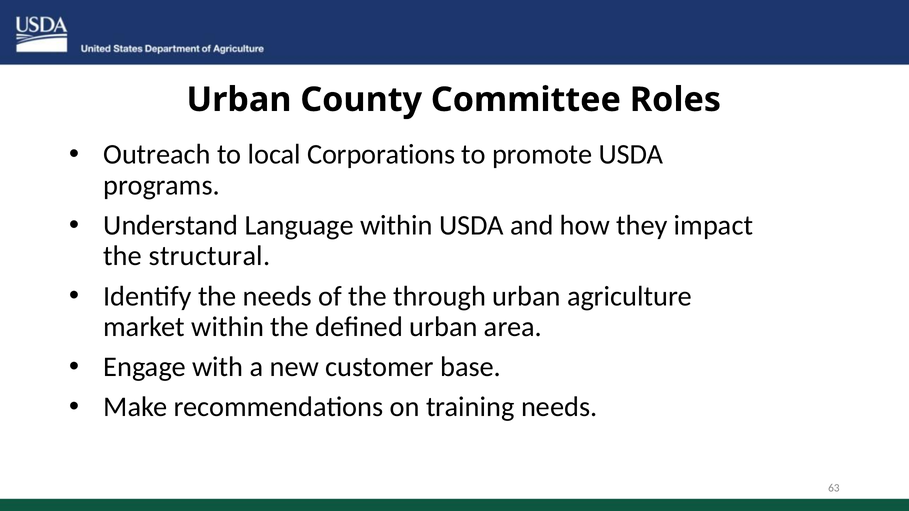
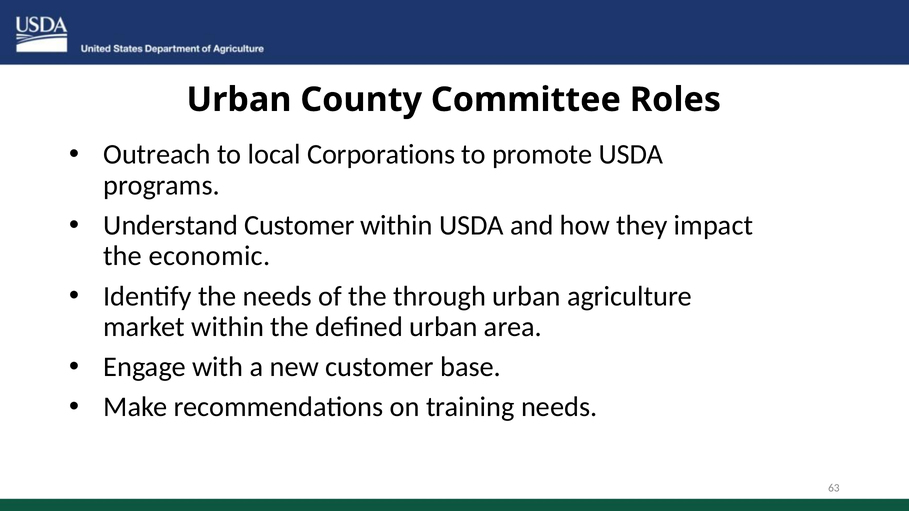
Understand Language: Language -> Customer (299, 226)
structural: structural -> economic (210, 256)
